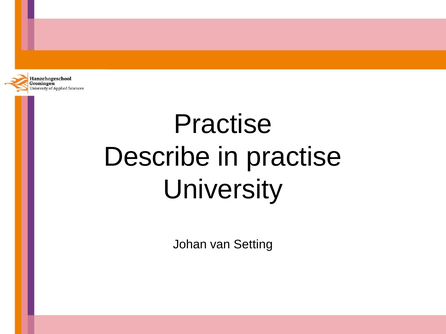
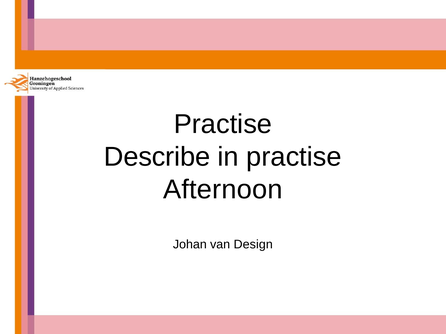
University: University -> Afternoon (223, 190)
Setting: Setting -> Design (253, 245)
